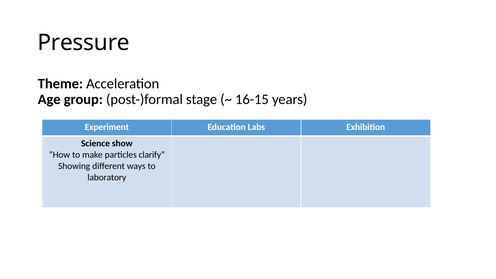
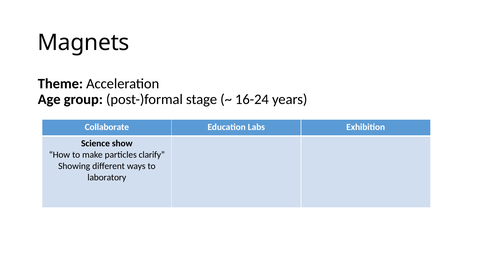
Pressure: Pressure -> Magnets (84, 43)
16-15: 16-15 -> 16-24 (252, 99)
Experiment: Experiment -> Collaborate (107, 127)
